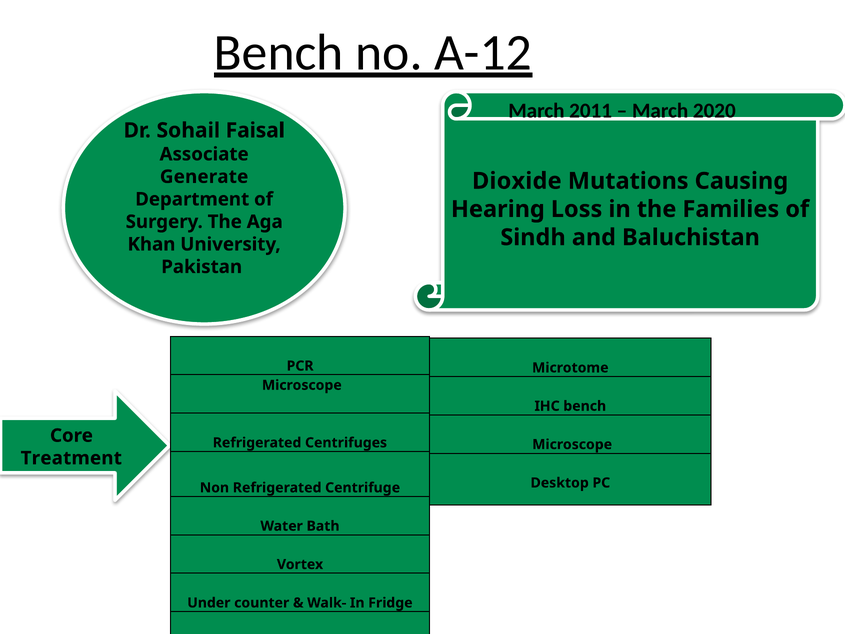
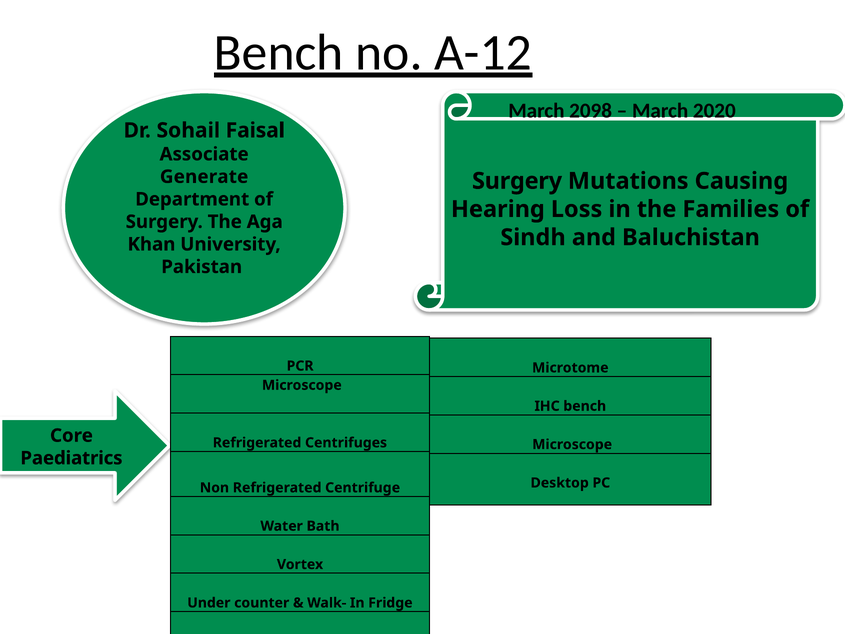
2011: 2011 -> 2098 (591, 111)
Dioxide: Dioxide -> Surgery (517, 181)
Treatment: Treatment -> Paediatrics (71, 458)
